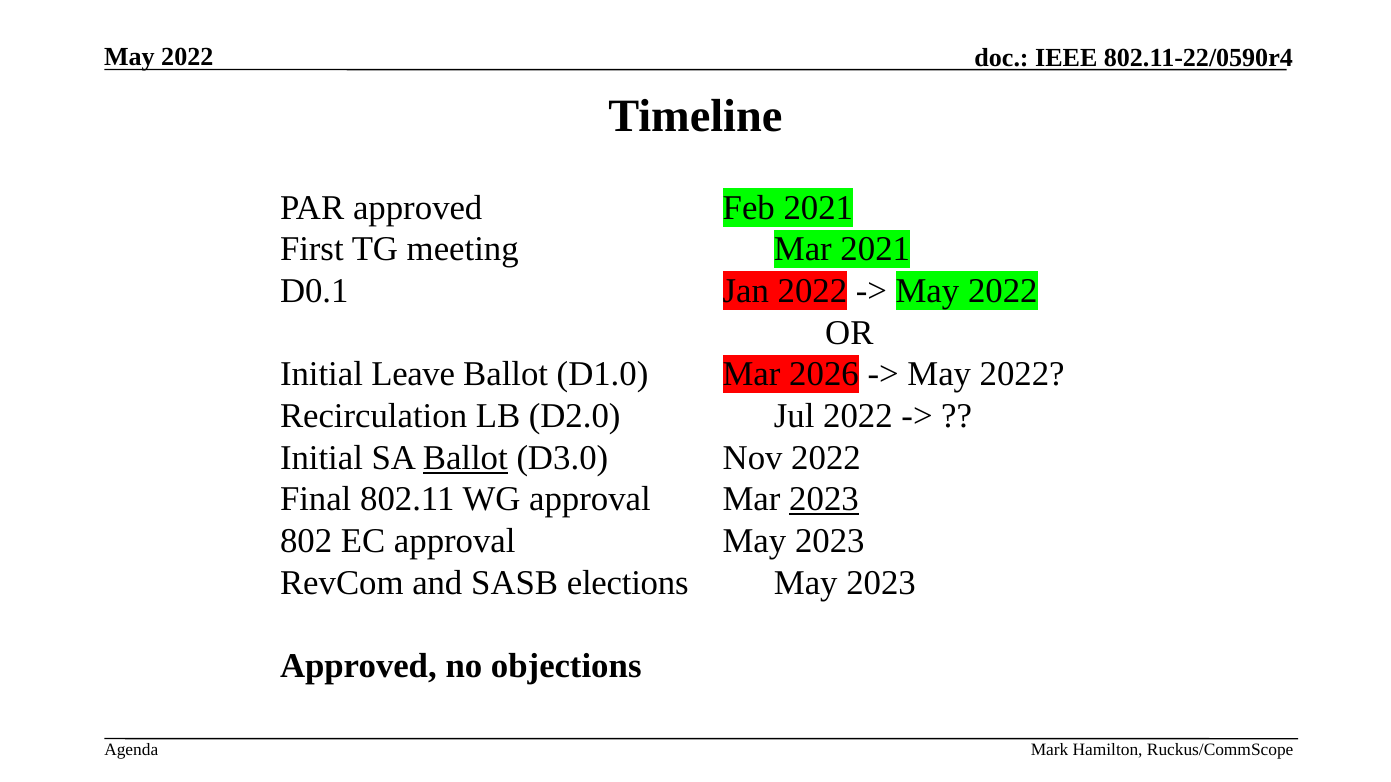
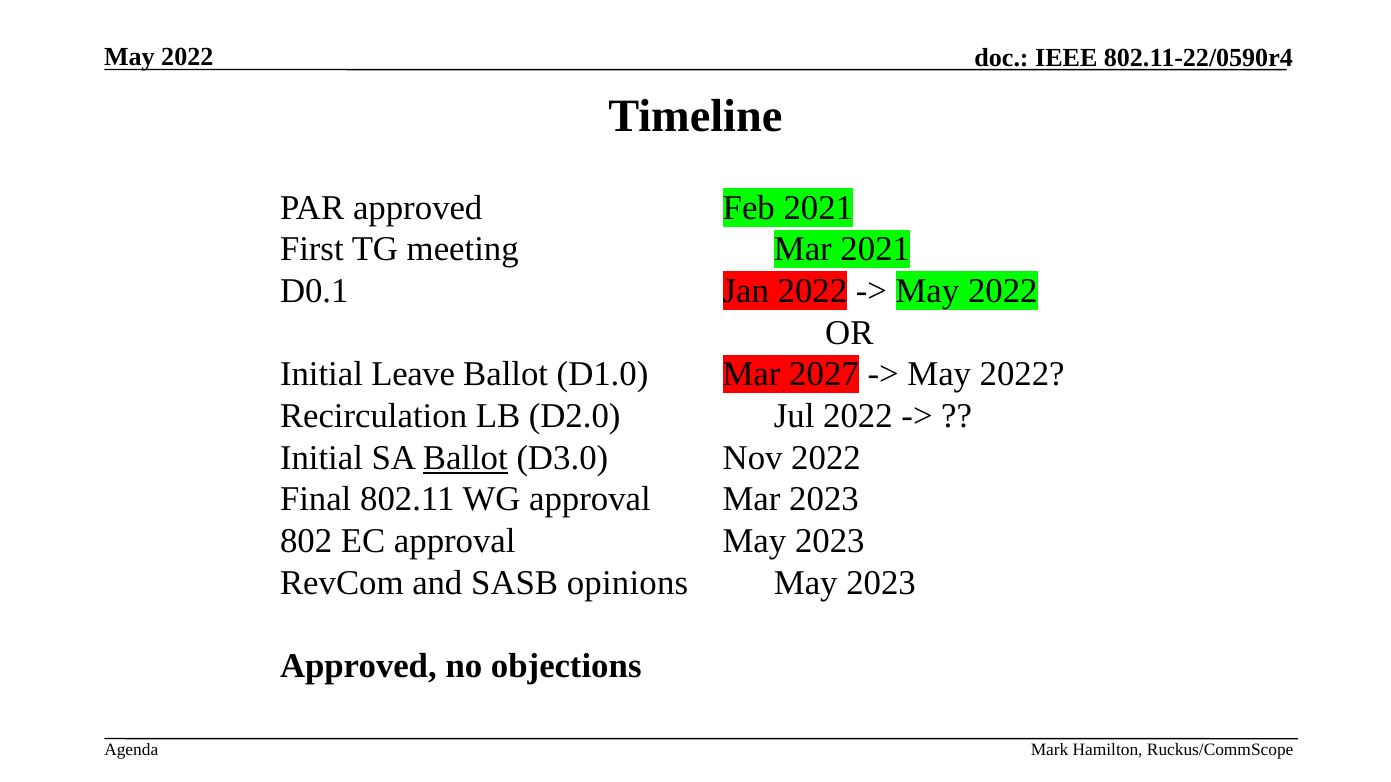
2026: 2026 -> 2027 (824, 375)
2023 underline: present -> none (824, 500)
elections: elections -> opinions (627, 583)
